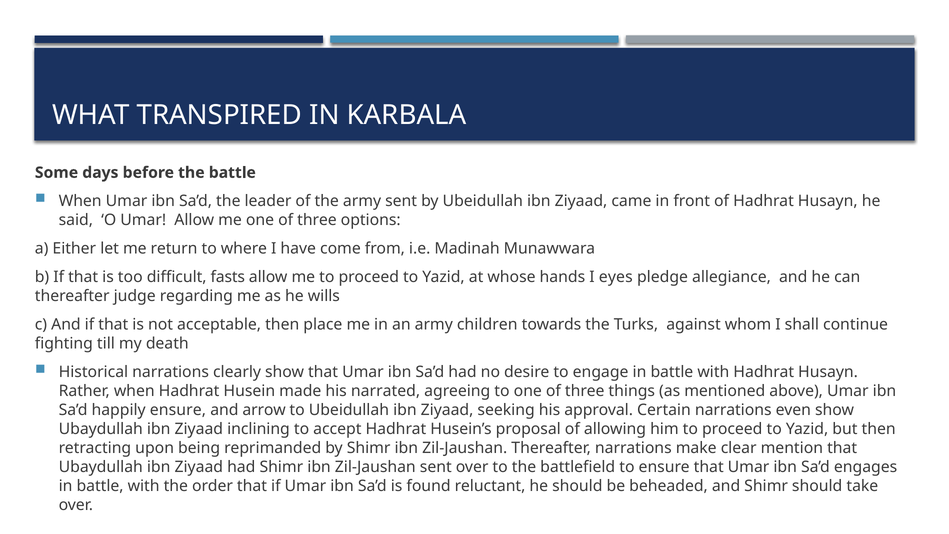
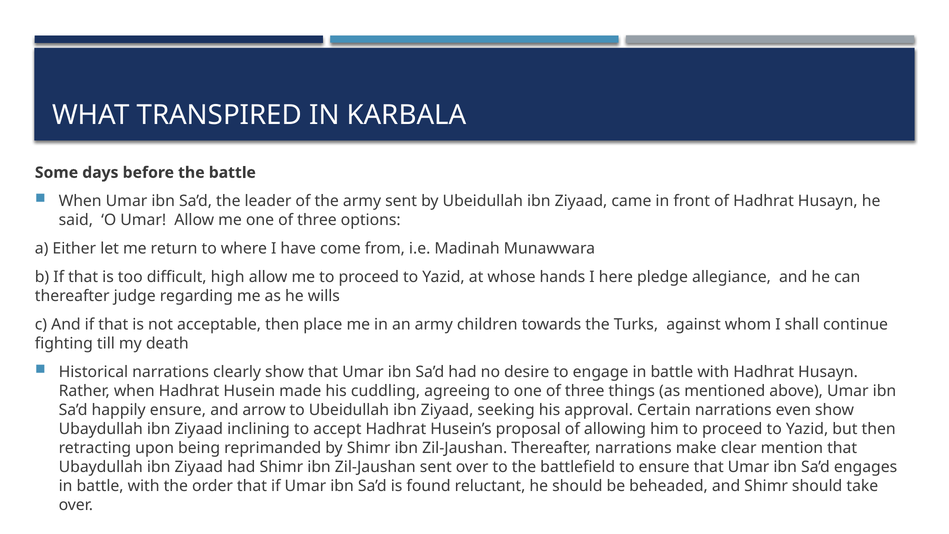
fasts: fasts -> high (228, 277)
eyes: eyes -> here (616, 277)
narrated: narrated -> cuddling (386, 391)
